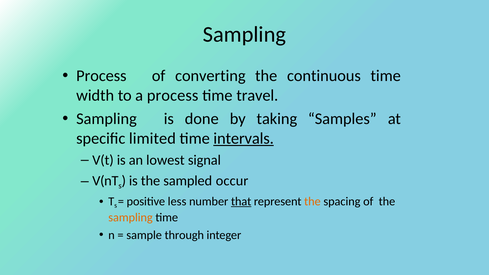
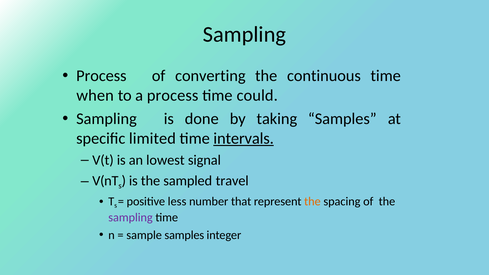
width: width -> when (95, 95)
travel: travel -> could (257, 95)
occur: occur -> travel (232, 181)
that underline: present -> none (241, 201)
sampling colour: orange -> purple (131, 217)
sample through: through -> samples (184, 235)
